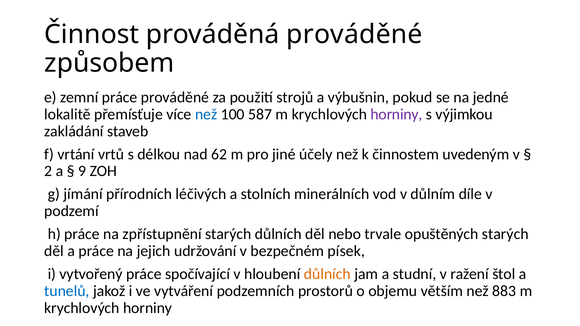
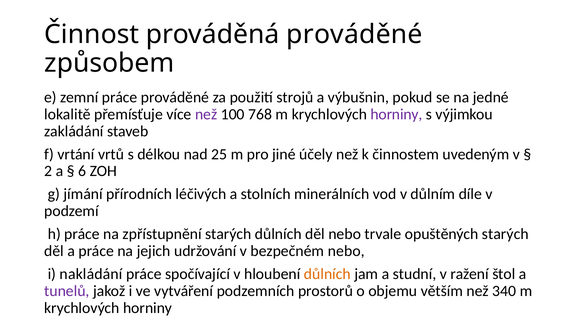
než colour: blue -> purple (206, 114)
587: 587 -> 768 (260, 114)
62: 62 -> 25 (219, 154)
9: 9 -> 6 (82, 171)
bezpečném písek: písek -> nebo (346, 251)
vytvořený: vytvořený -> nakládání (91, 274)
tunelů colour: blue -> purple (67, 291)
883: 883 -> 340 (504, 291)
